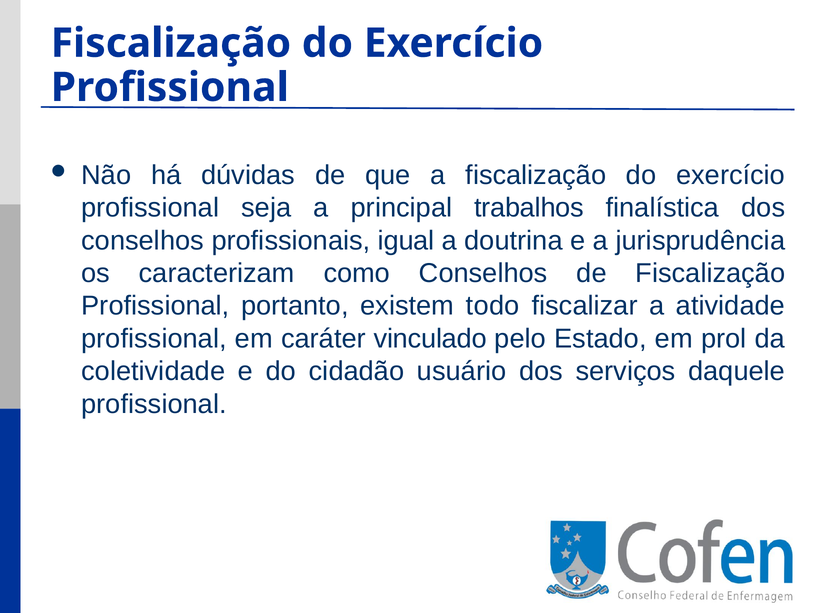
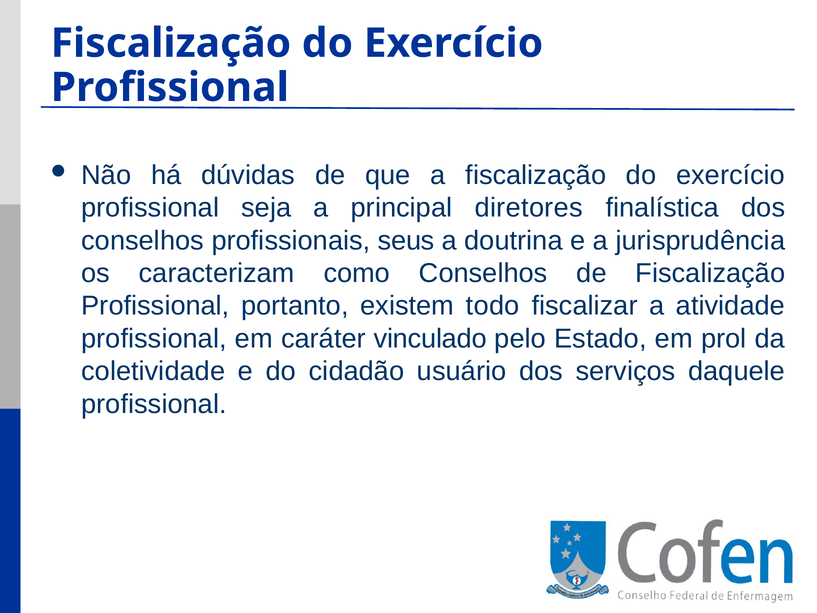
trabalhos: trabalhos -> diretores (529, 208)
igual: igual -> seus (406, 240)
